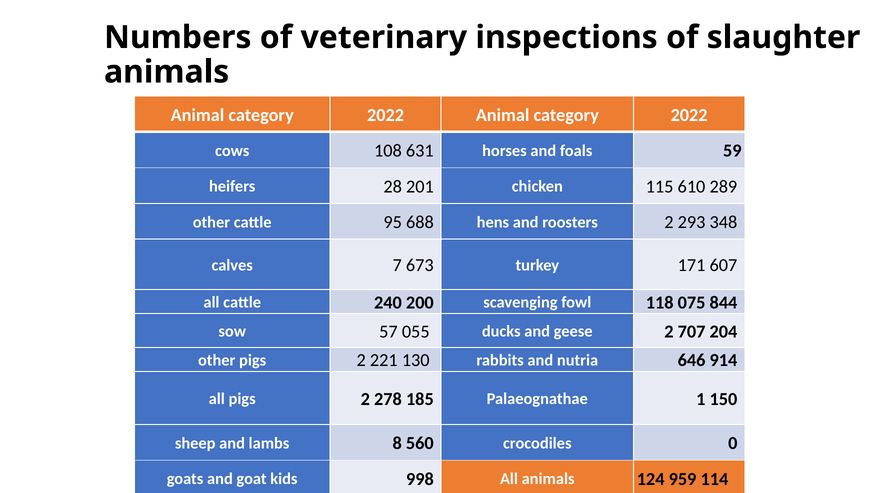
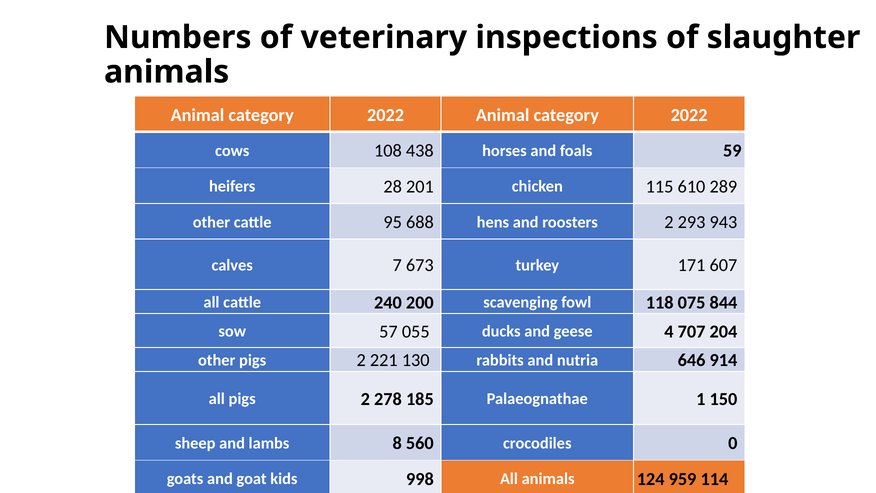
631: 631 -> 438 (420, 151)
348: 348 -> 943 (723, 222)
geese 2: 2 -> 4 (669, 331)
